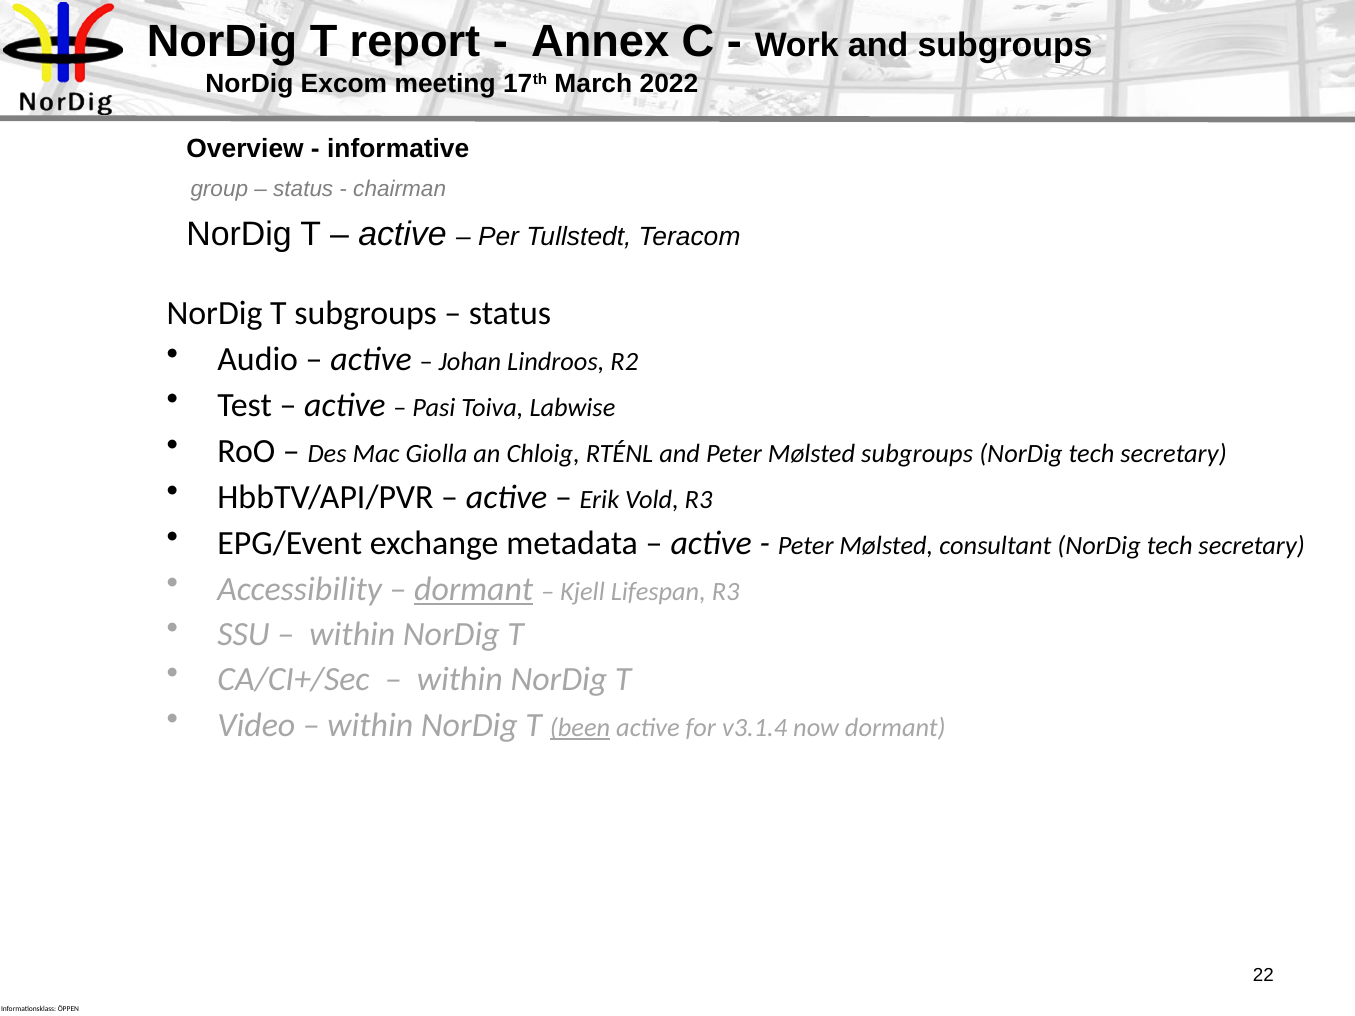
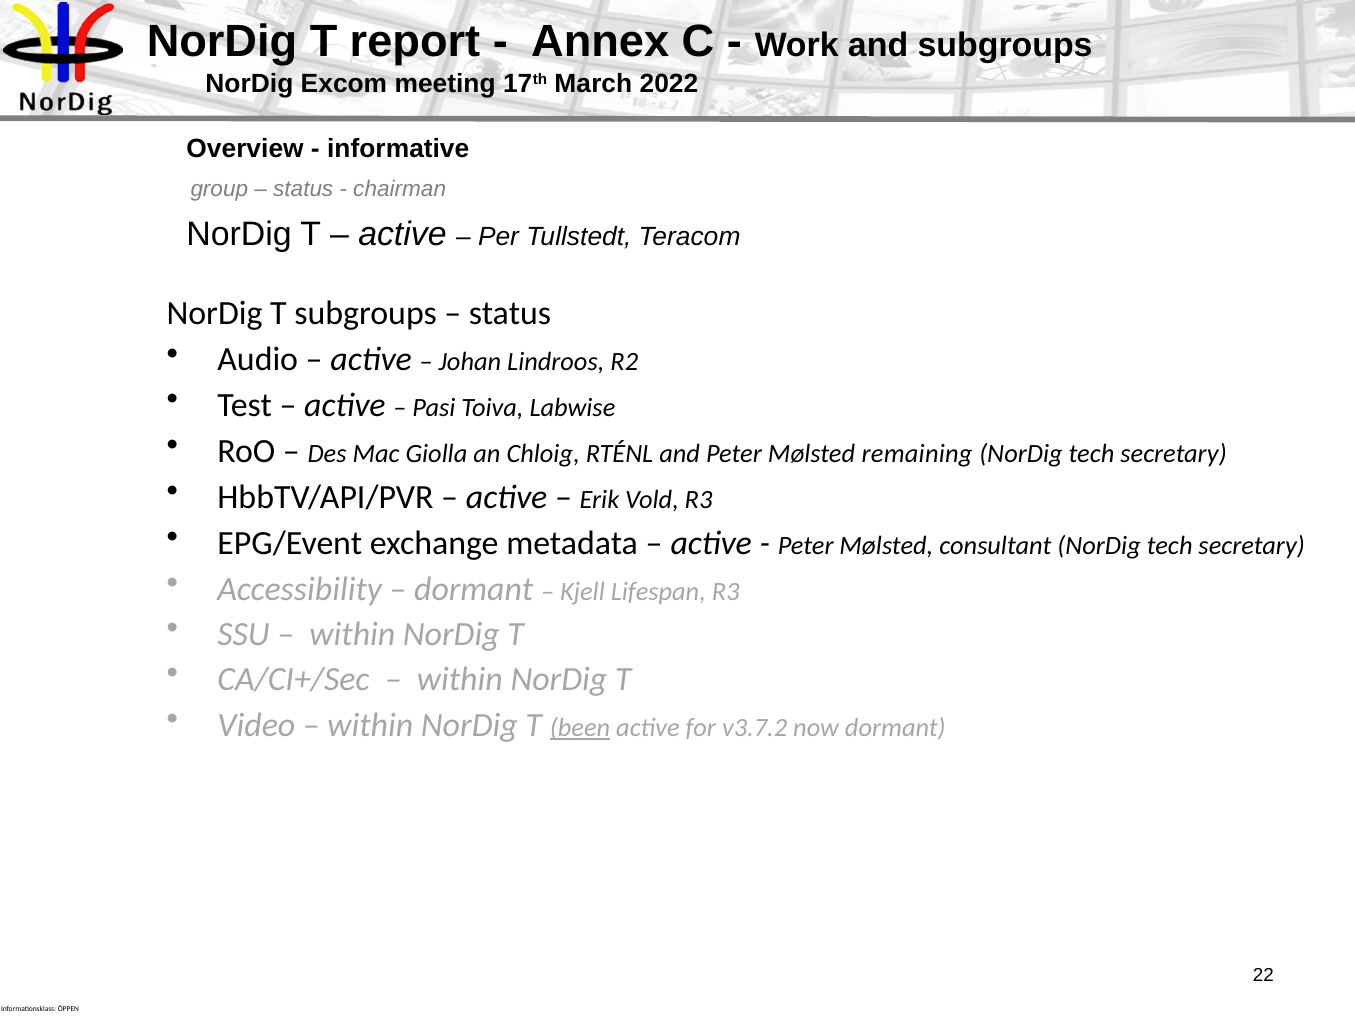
Mølsted subgroups: subgroups -> remaining (917, 454)
dormant underline: present -> none (474, 589)
v3.1.4: v3.1.4 -> v3.7.2 (755, 728)
